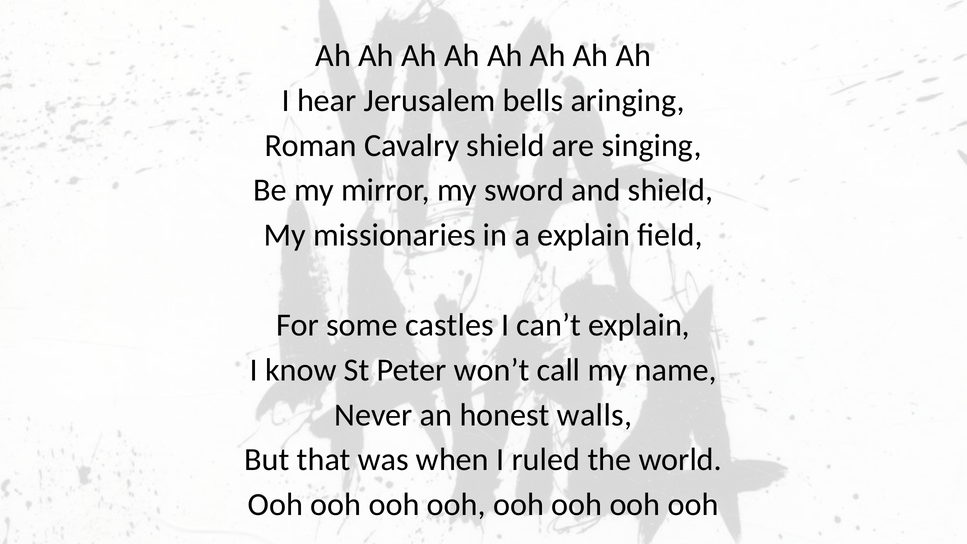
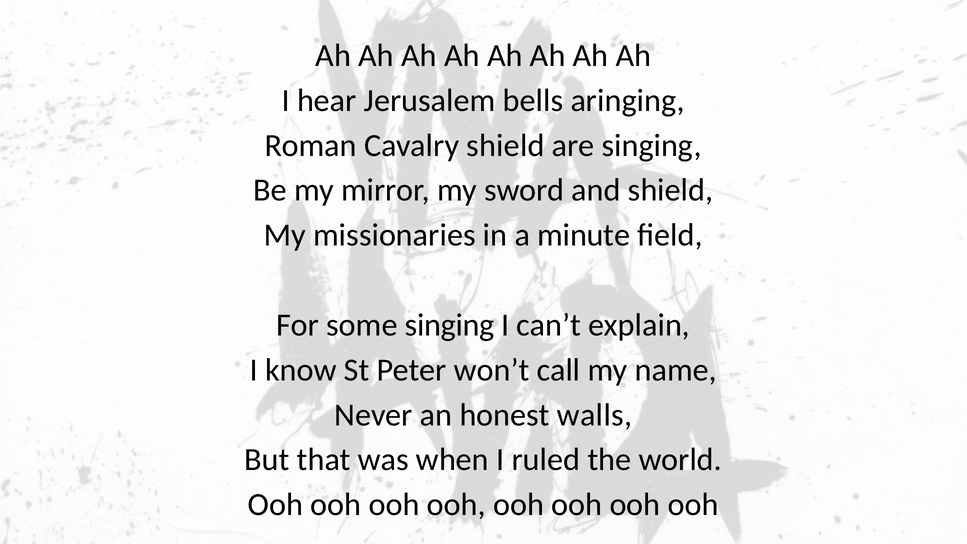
a explain: explain -> minute (584, 235)
some castles: castles -> singing (450, 325)
